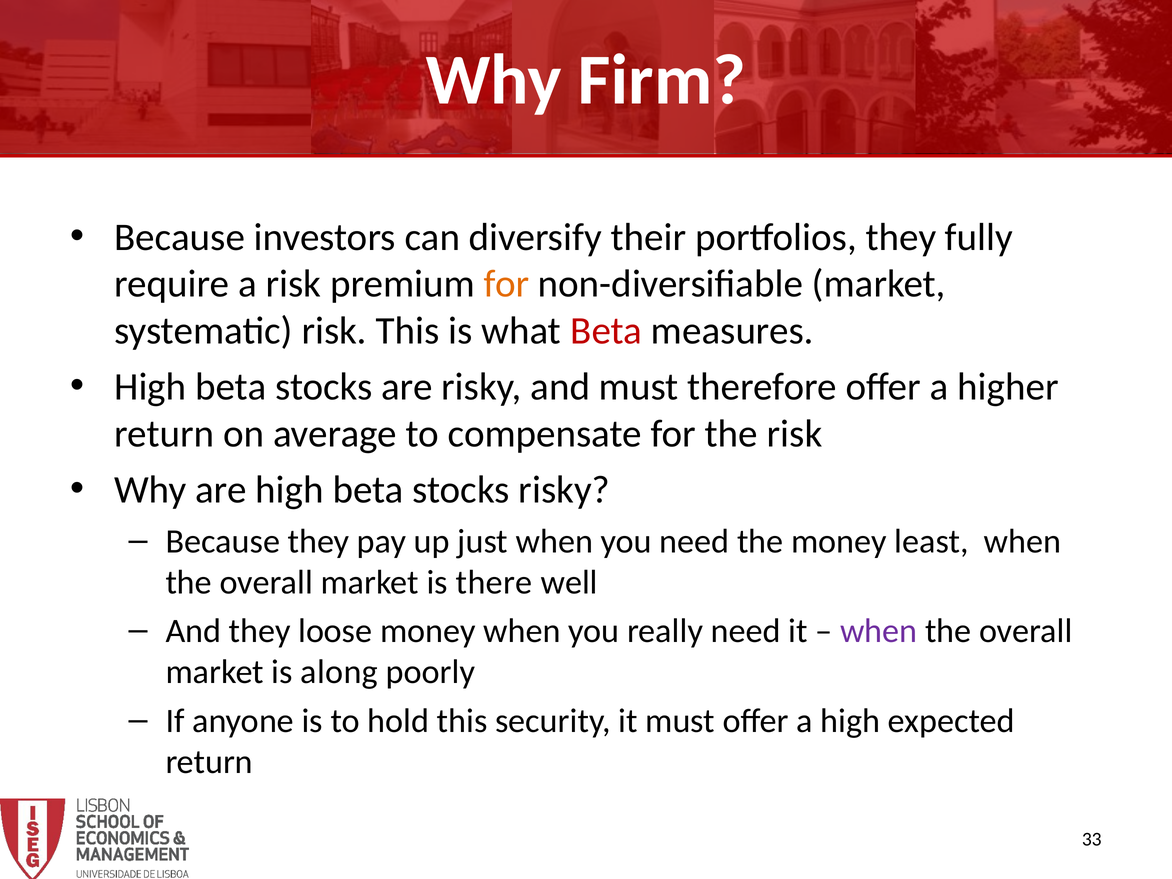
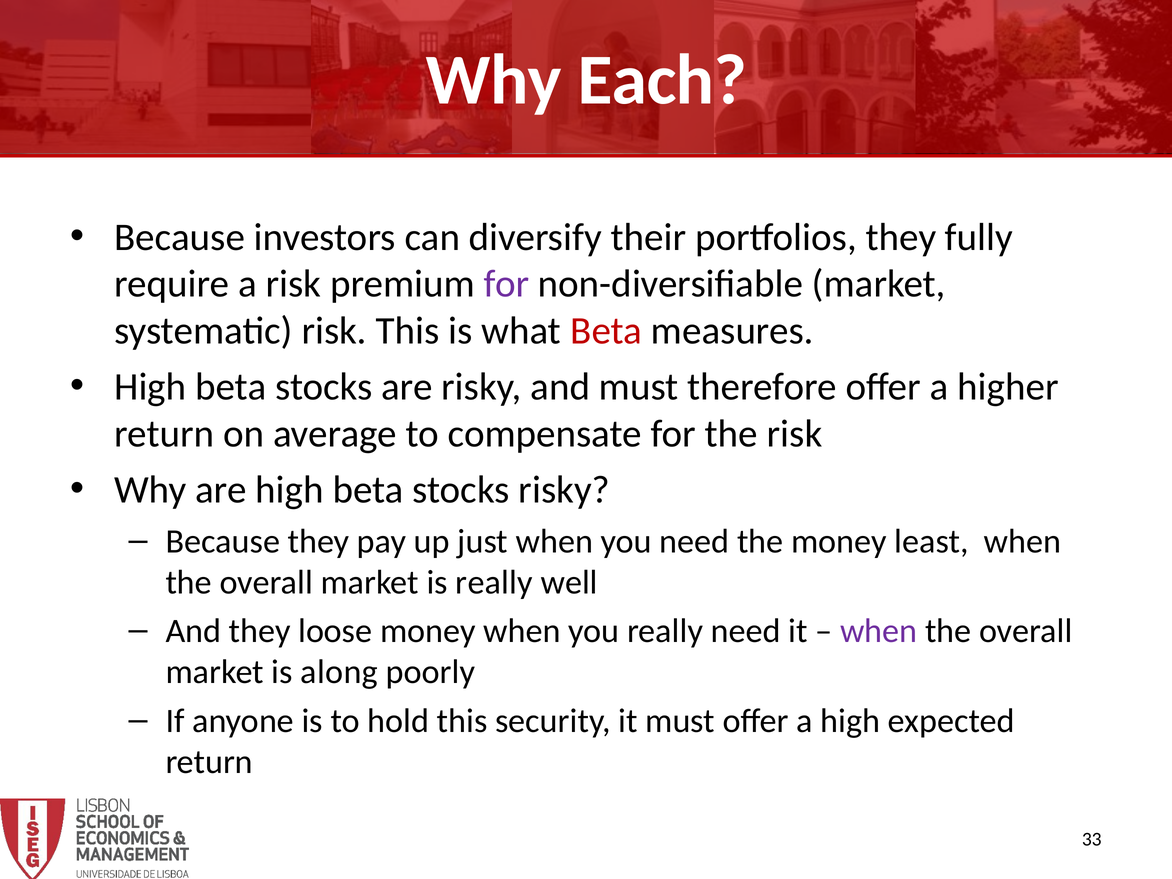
Firm: Firm -> Each (662, 80)
for colour: orange -> purple (506, 284)
is there: there -> really (494, 582)
